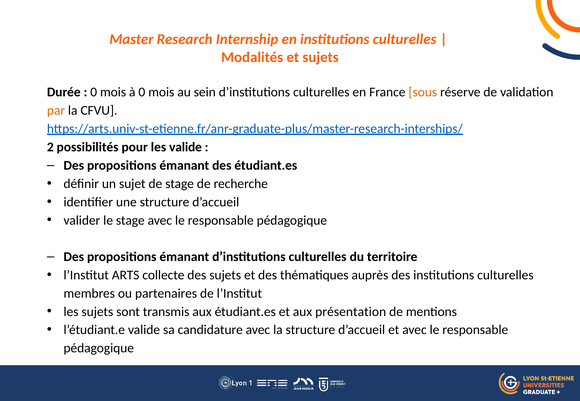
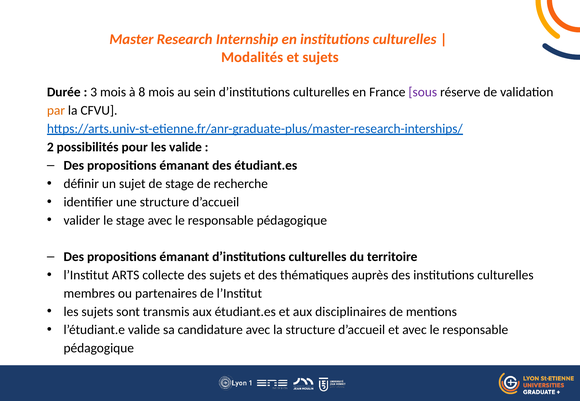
0: 0 -> 3 (94, 92)
à 0: 0 -> 8 (142, 92)
sous colour: orange -> purple (423, 92)
présentation: présentation -> disciplinaires (351, 312)
